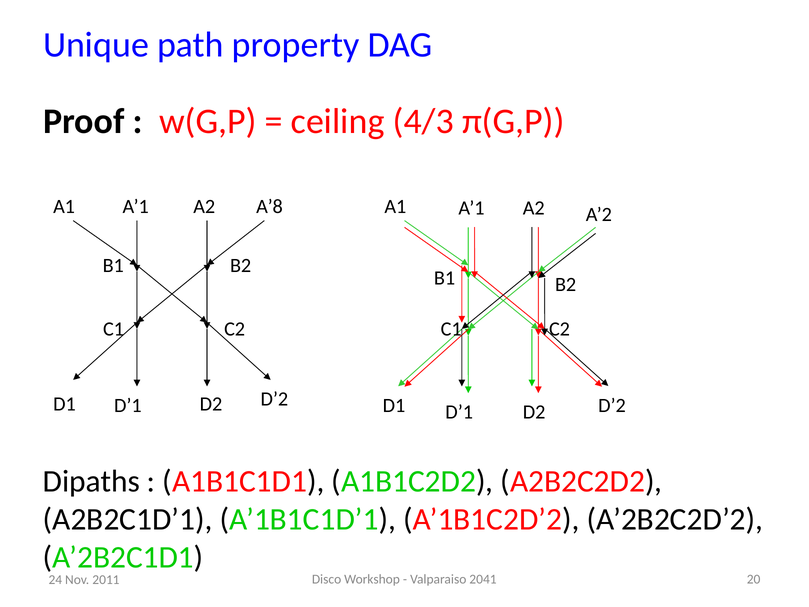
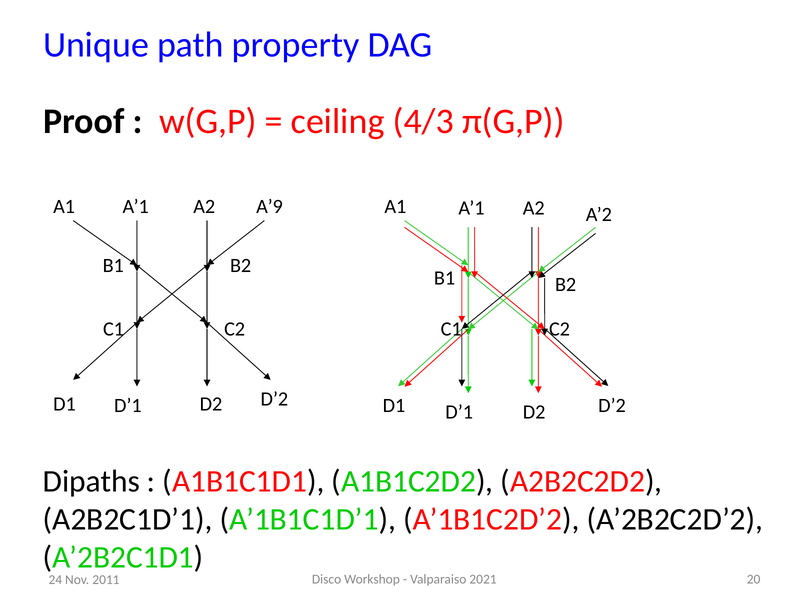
A’8: A’8 -> A’9 (270, 206)
2041: 2041 -> 2021 (483, 579)
